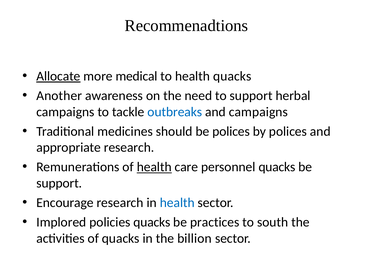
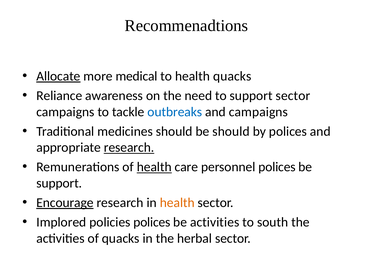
Another: Another -> Reliance (59, 96)
support herbal: herbal -> sector (293, 96)
be polices: polices -> should (231, 131)
research underline: none -> present (129, 147)
personnel quacks: quacks -> polices (277, 167)
Encourage underline: none -> present (65, 203)
health colour: blue -> orange (177, 203)
policies quacks: quacks -> polices (152, 222)
be practices: practices -> activities (215, 222)
billion: billion -> herbal (195, 238)
